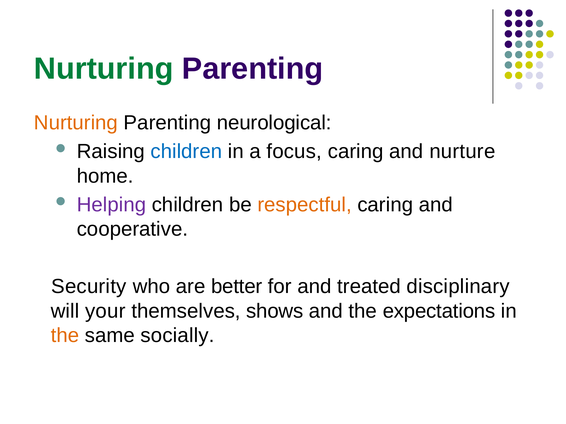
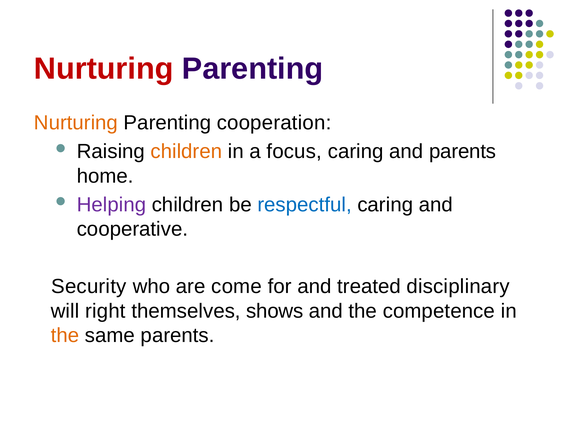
Nurturing colour: green -> red (104, 69)
neurological: neurological -> cooperation (274, 123)
children colour: blue -> orange (186, 152)
and nurture: nurture -> parents (463, 152)
respectful colour: orange -> blue (305, 205)
better: better -> come (237, 287)
your: your -> right (105, 311)
expectations: expectations -> competence (439, 311)
same socially: socially -> parents (178, 336)
